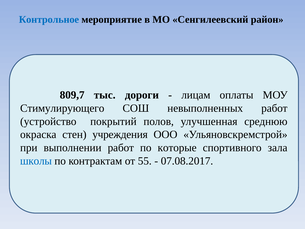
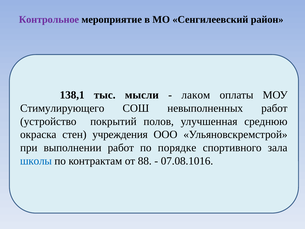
Контрольное colour: blue -> purple (49, 19)
809,7: 809,7 -> 138,1 (72, 95)
дороги: дороги -> мысли (142, 95)
лицам: лицам -> лаком (196, 95)
которые: которые -> порядке (177, 148)
55: 55 -> 88 (145, 161)
07.08.2017: 07.08.2017 -> 07.08.1016 (187, 161)
